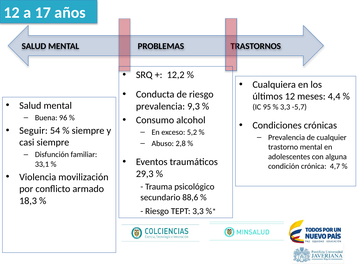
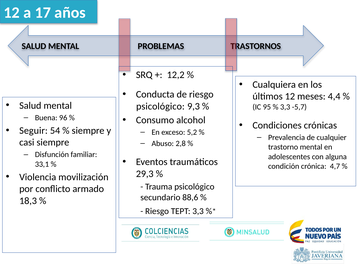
prevalencia: prevalencia -> psicológico (160, 106)
